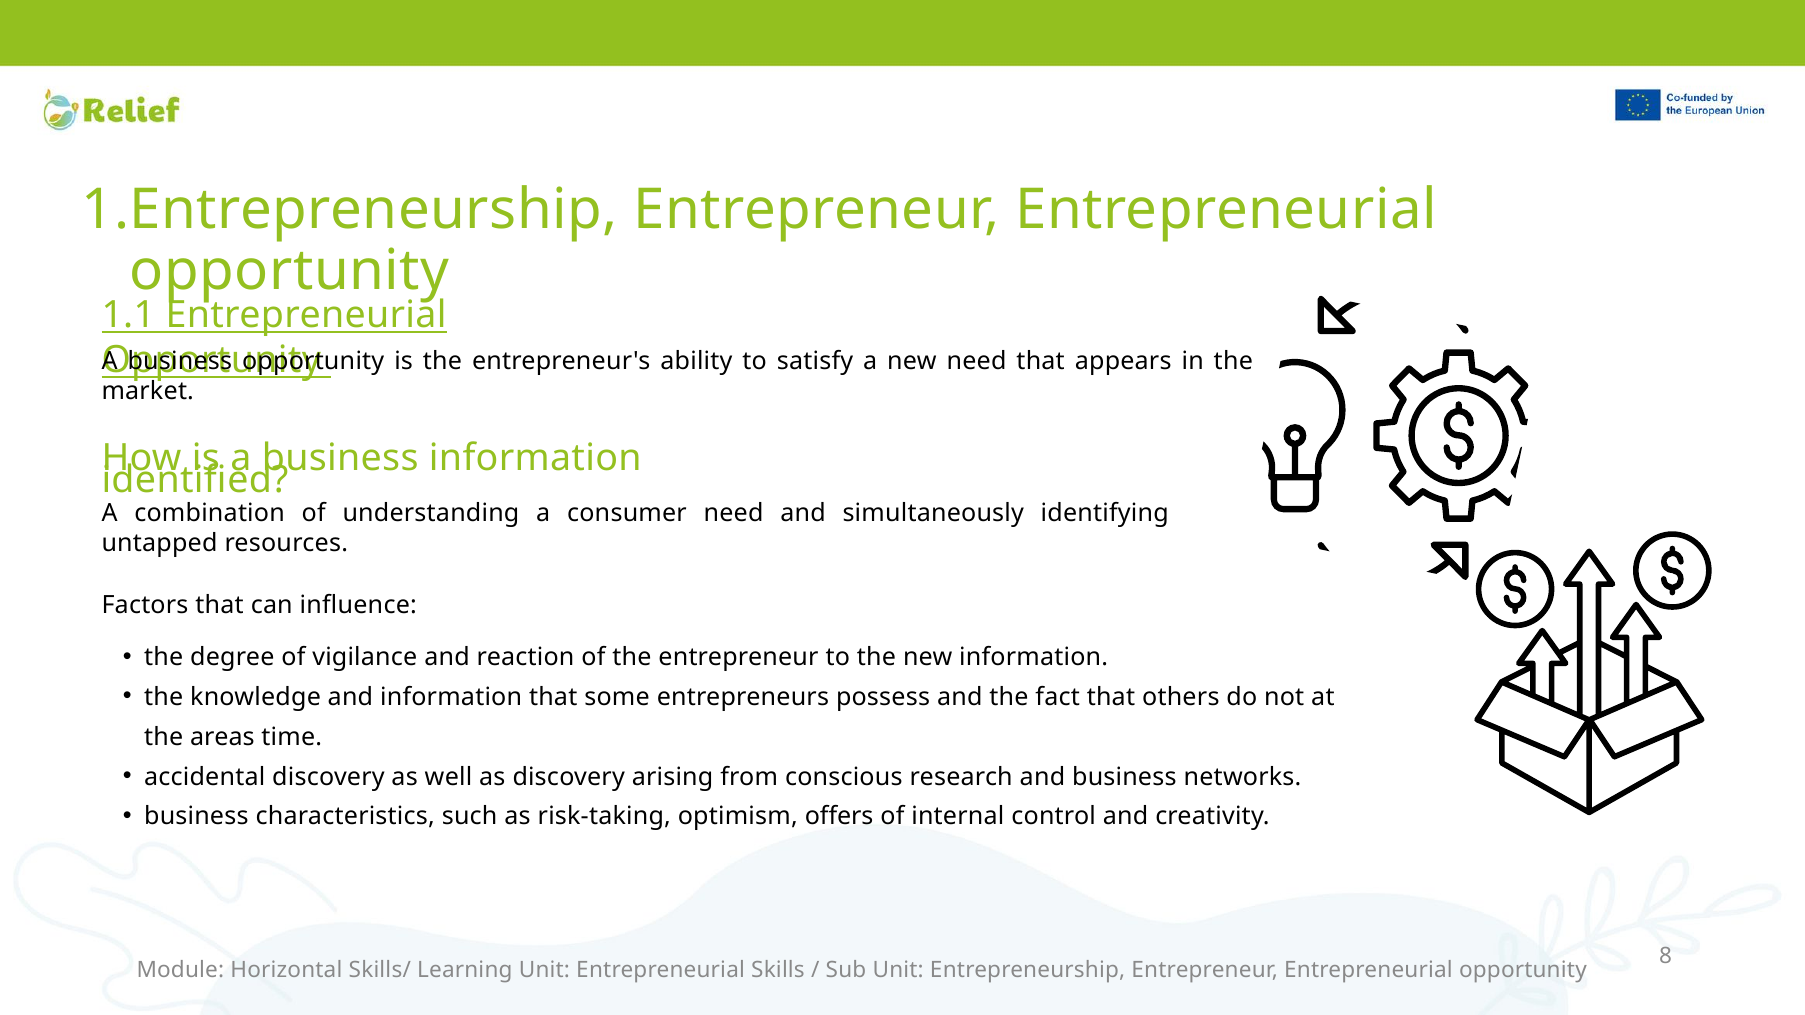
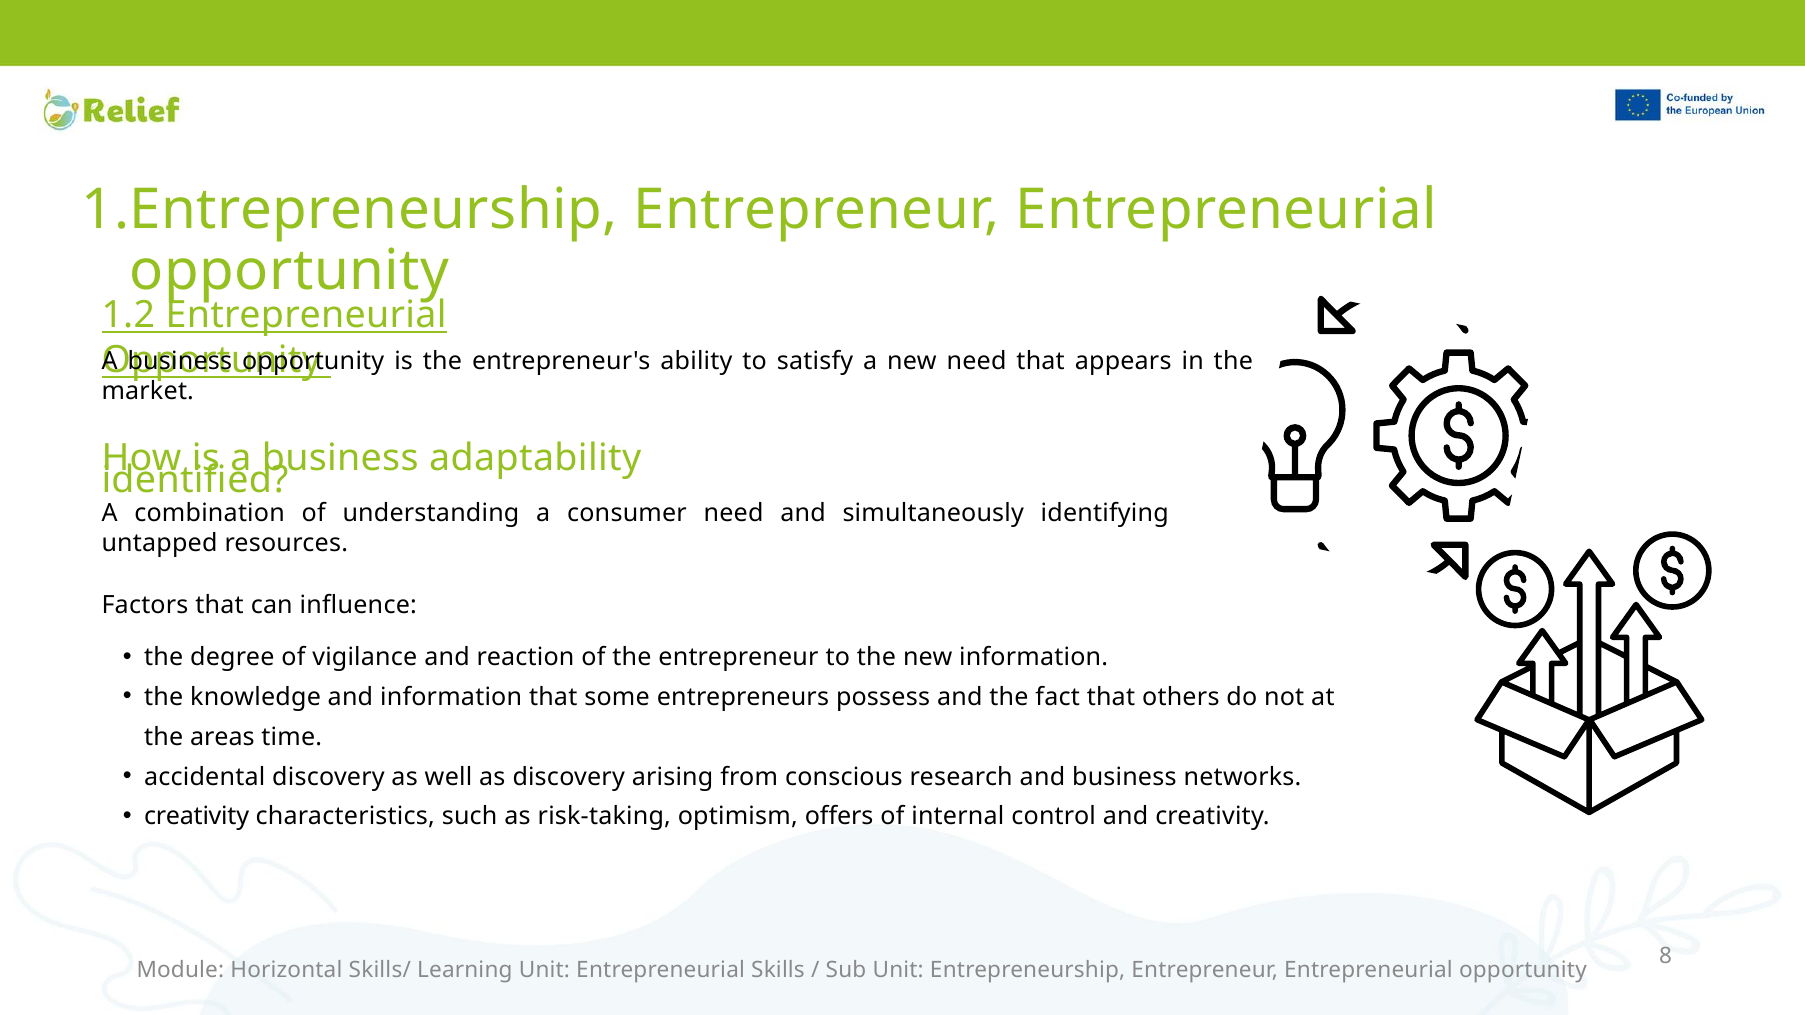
1.1: 1.1 -> 1.2 (128, 315)
business information: information -> adaptability (535, 458)
business: business -> creativity (197, 817)
